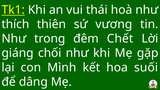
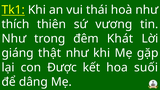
Chết: Chết -> Khát (120, 39)
chối: chối -> thật (50, 53)
Mình: Mình -> Được (62, 67)
